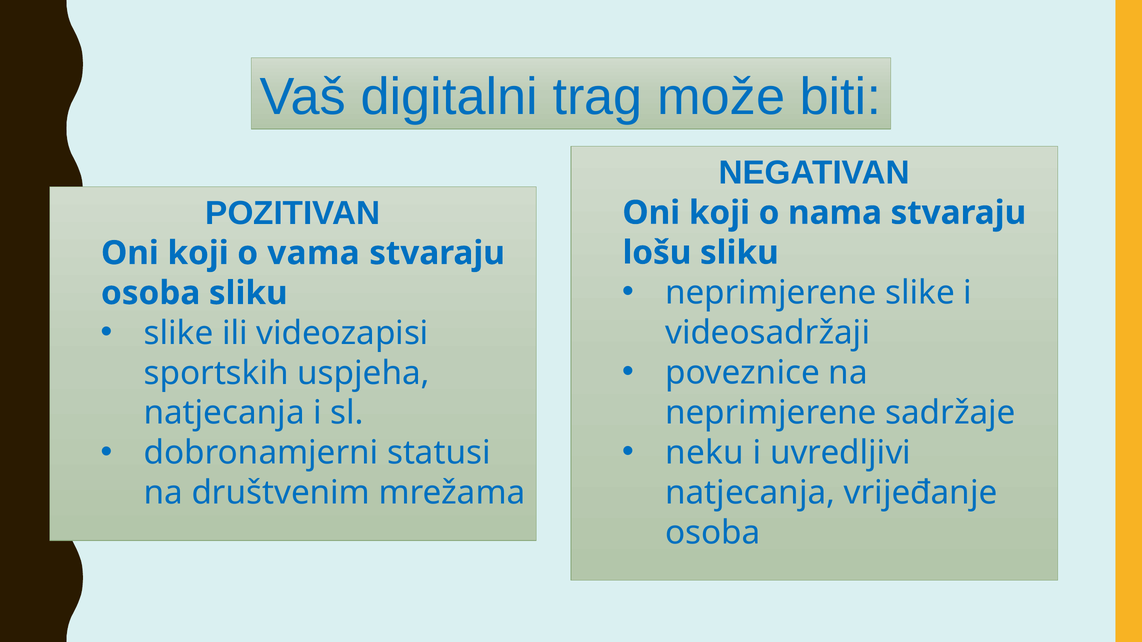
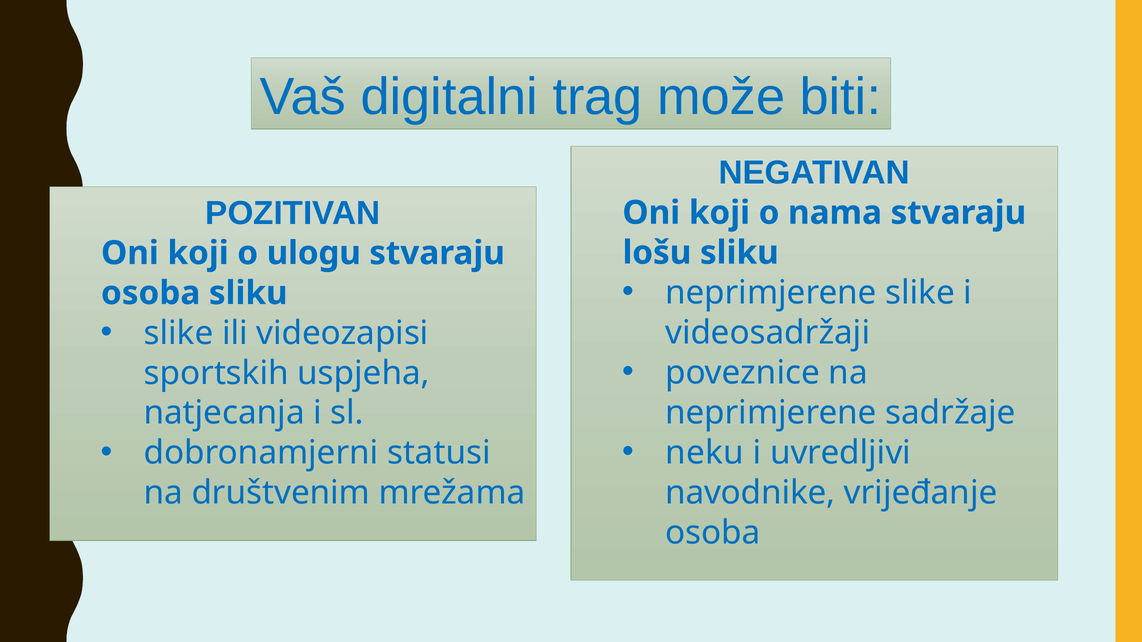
vama: vama -> ulogu (314, 253)
natjecanja: natjecanja -> navodnike (750, 493)
